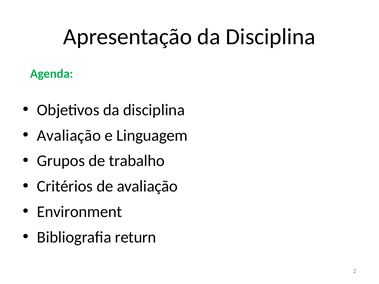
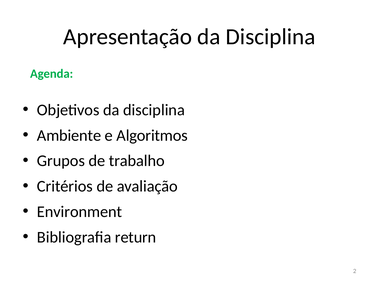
Avaliação: Avaliação -> Ambiente (69, 136)
Linguagem: Linguagem -> Algoritmos (152, 136)
